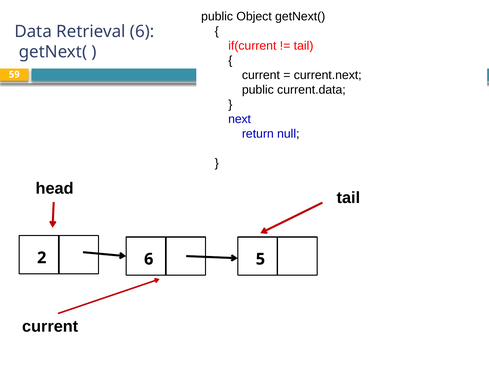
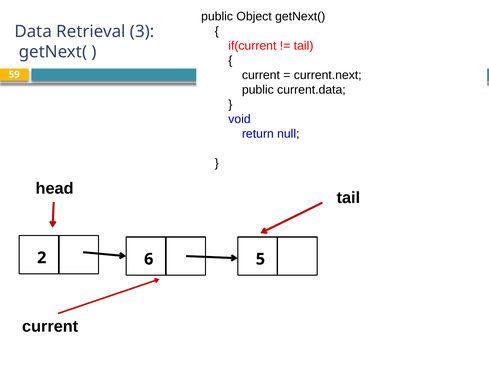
Retrieval 6: 6 -> 3 (142, 32)
next: next -> void (239, 119)
